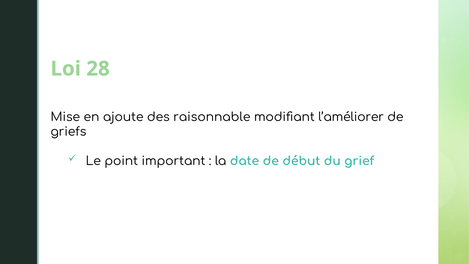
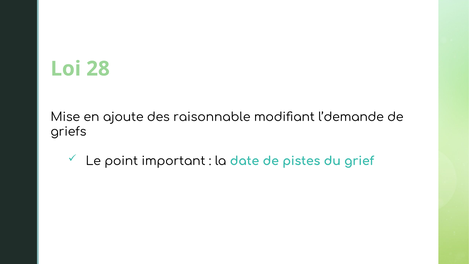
l’améliorer: l’améliorer -> l’demande (351, 117)
début: début -> pistes (301, 161)
